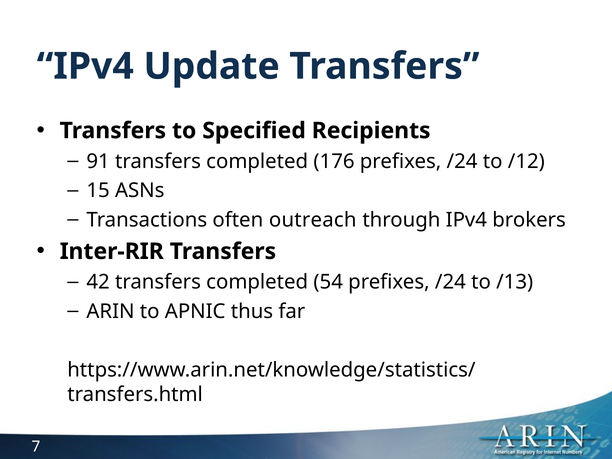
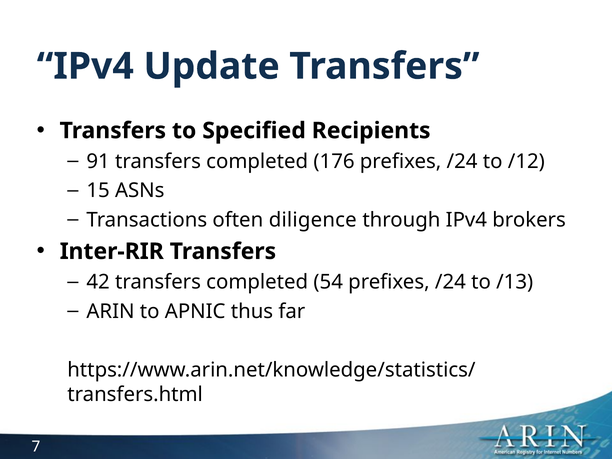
outreach: outreach -> diligence (313, 220)
